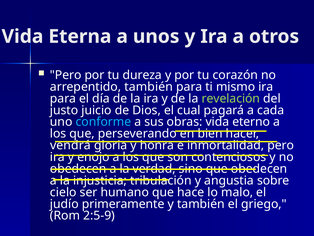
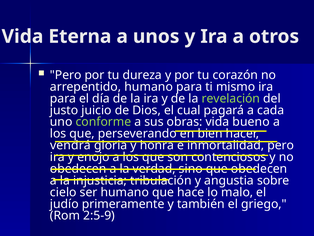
arrepentido también: también -> humano (149, 87)
conforme colour: light blue -> light green (103, 122)
eterno: eterno -> bueno (251, 122)
